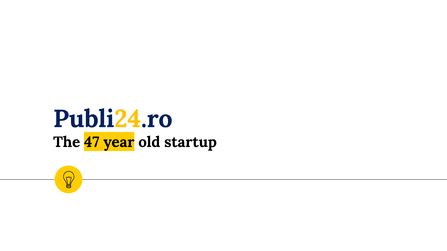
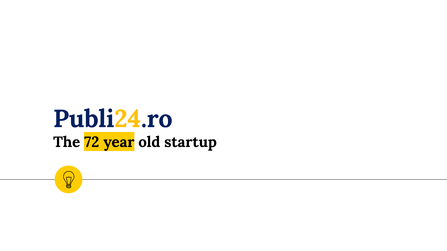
47: 47 -> 72 (92, 142)
